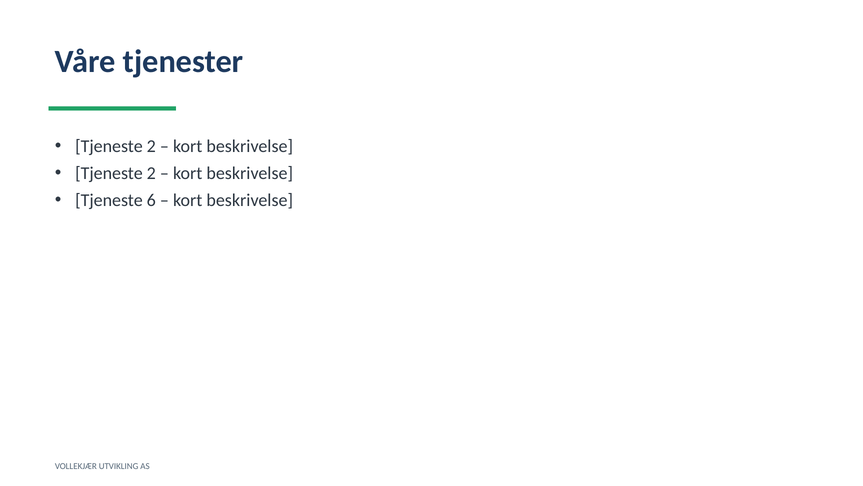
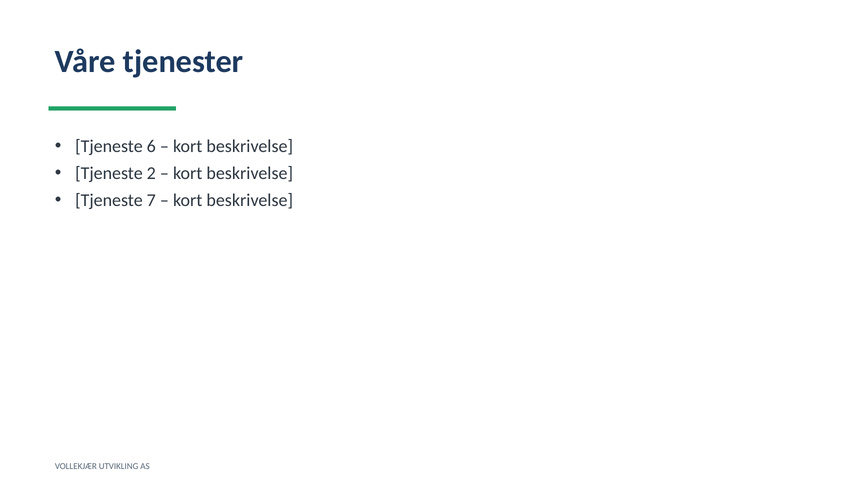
2: 2 -> 6 (151, 146)
6: 6 -> 7 (151, 200)
